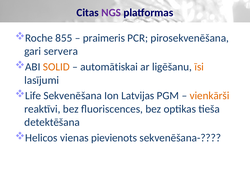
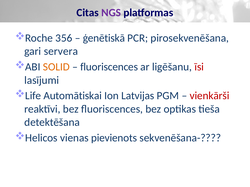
855: 855 -> 356 (64, 38)
praimeris: praimeris -> ģenētiskā (104, 38)
automātiskai: automātiskai -> fluoriscences (109, 67)
īsi colour: orange -> red (199, 67)
Sekvenēšana: Sekvenēšana -> Automātiskai (73, 96)
vienkārši colour: orange -> red (210, 96)
